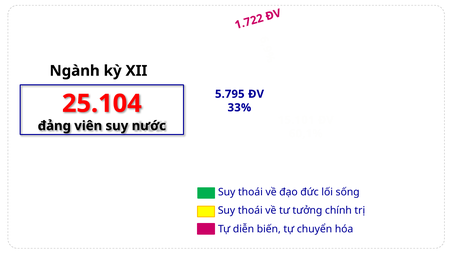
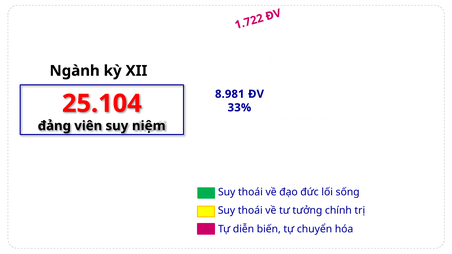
5.795: 5.795 -> 8.981 (230, 94)
nước: nước -> niệm (149, 126)
